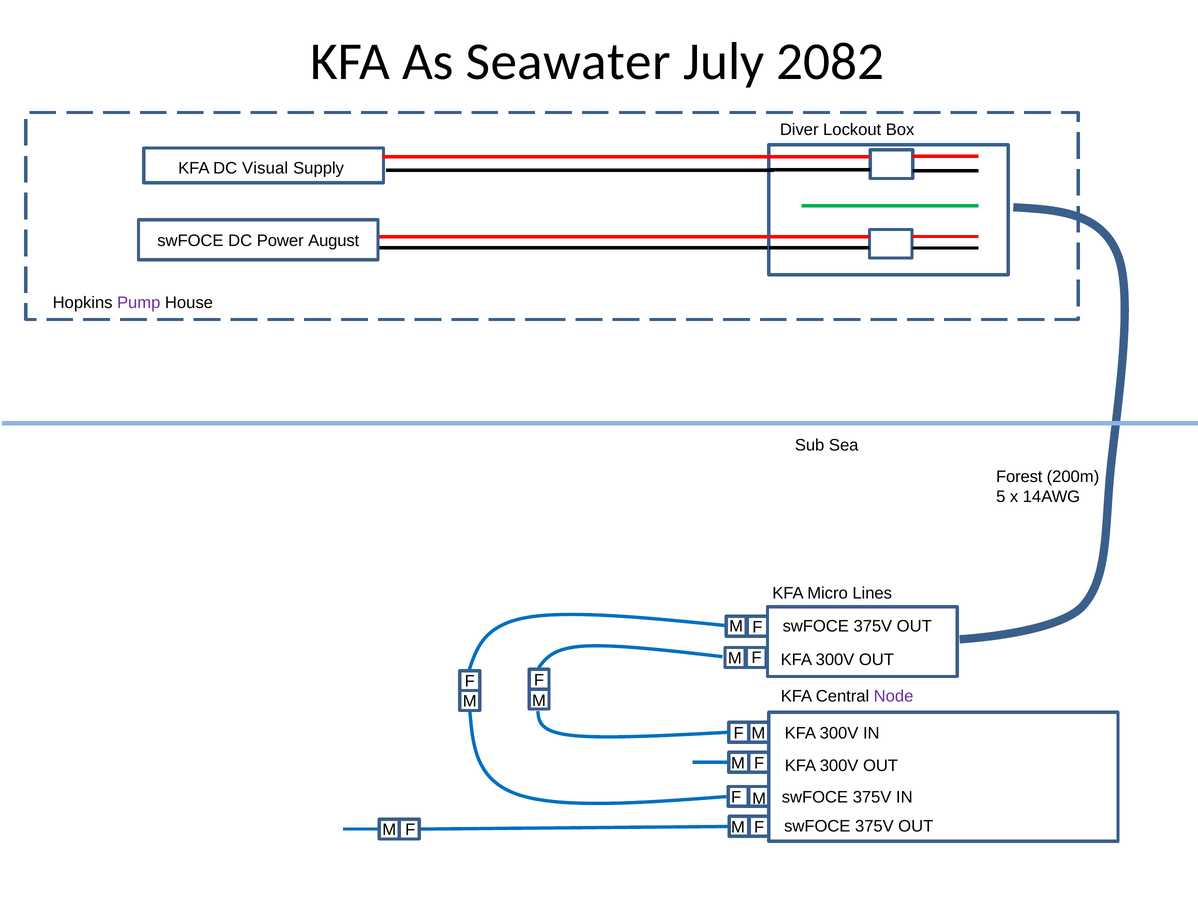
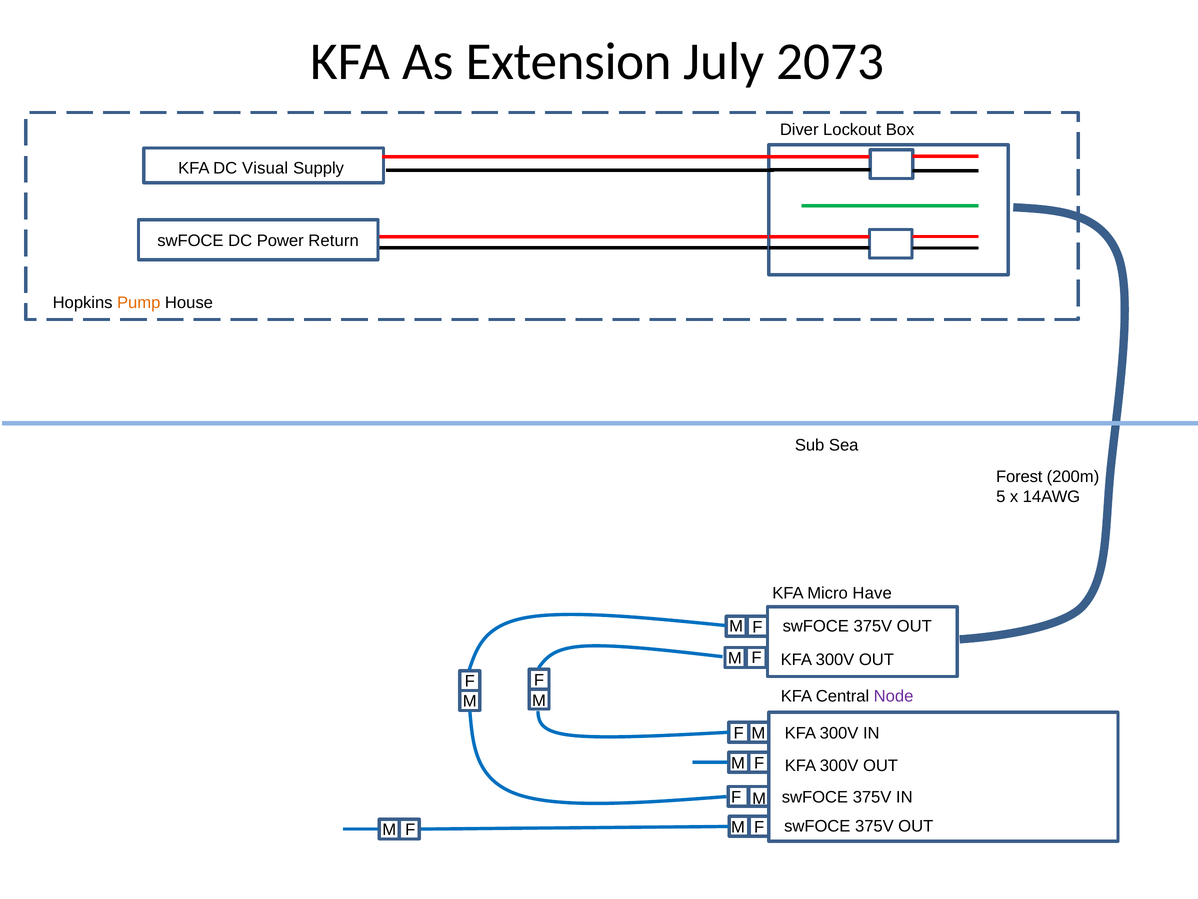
Seawater: Seawater -> Extension (569, 62)
2082: 2082 -> 2073 (830, 62)
August: August -> Return (334, 240)
Pump colour: purple -> orange (139, 303)
Lines: Lines -> Have (872, 593)
